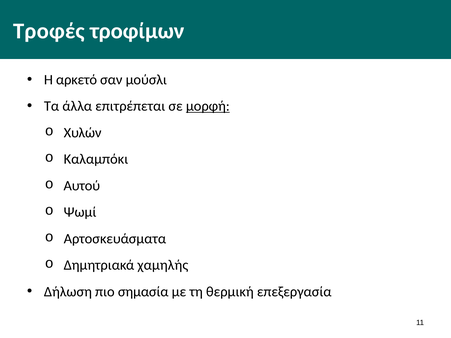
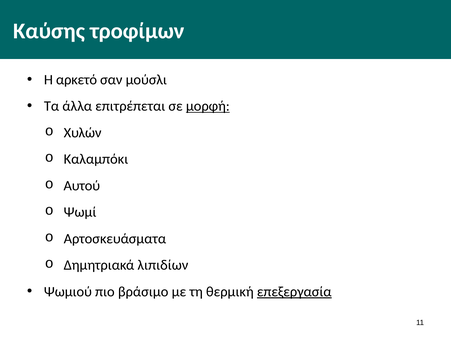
Τροφές: Τροφές -> Καύσης (49, 31)
χαμηλής: χαμηλής -> λιπιδίων (163, 265)
Δήλωση: Δήλωση -> Ψωμιού (68, 292)
σημασία: σημασία -> βράσιμο (143, 292)
επεξεργασία underline: none -> present (294, 292)
